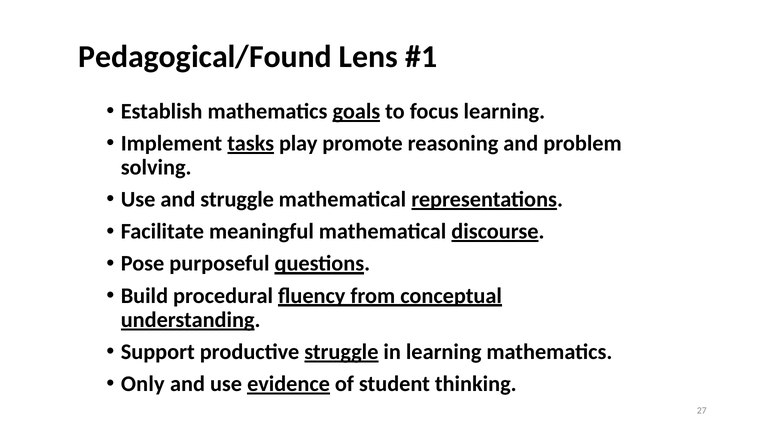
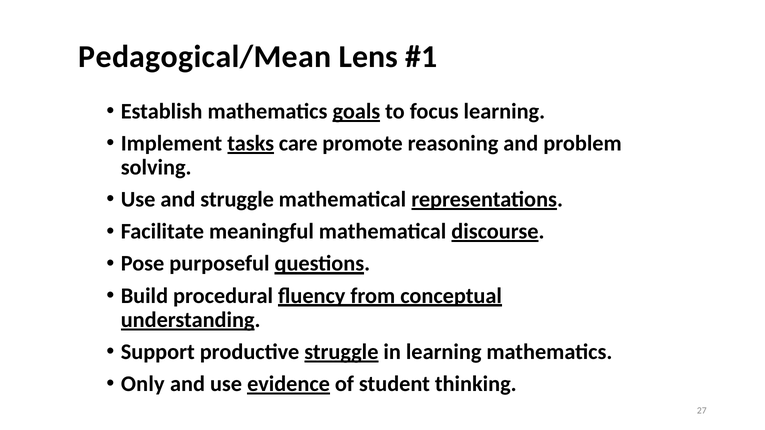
Pedagogical/Found: Pedagogical/Found -> Pedagogical/Mean (205, 57)
play: play -> care (298, 143)
